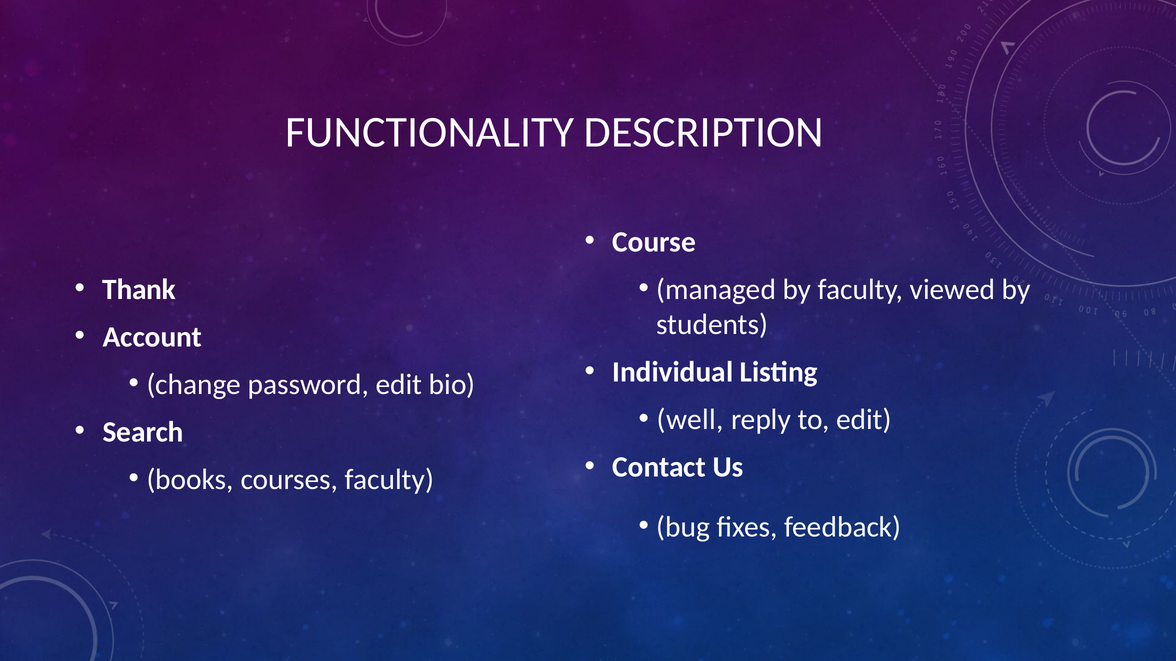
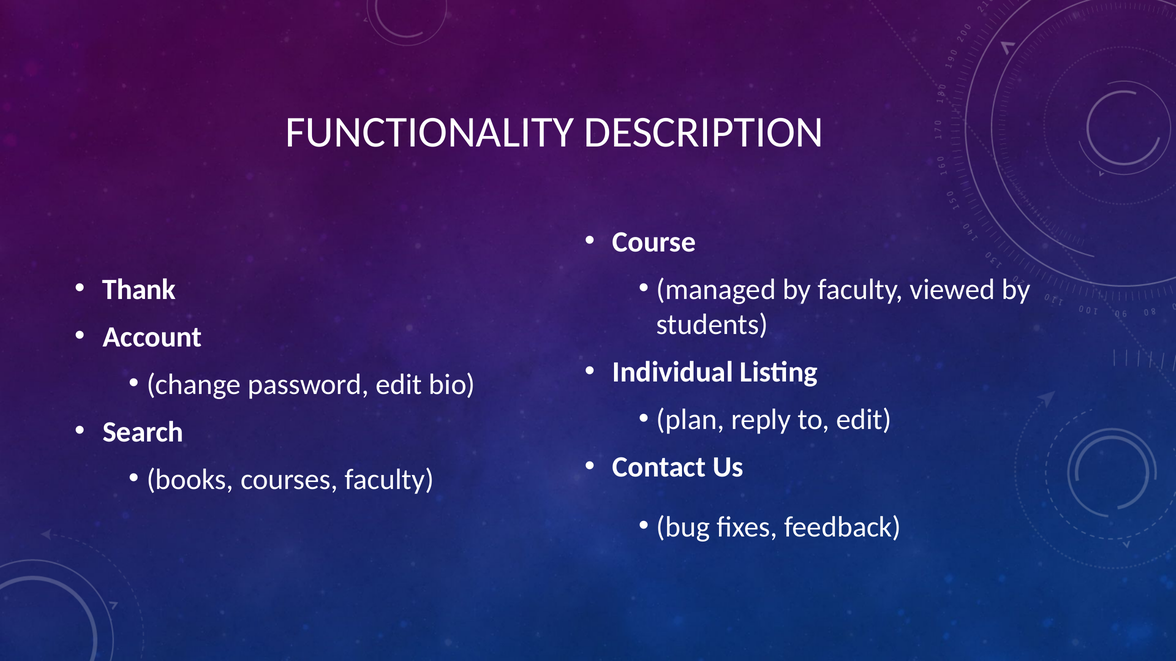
well: well -> plan (690, 420)
